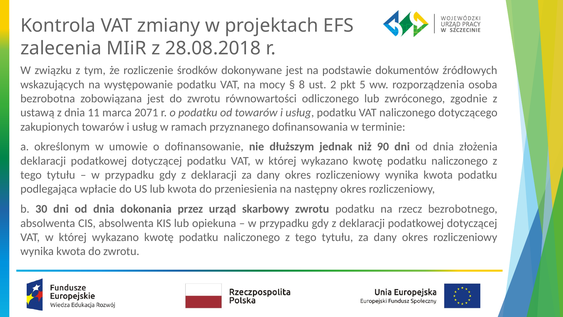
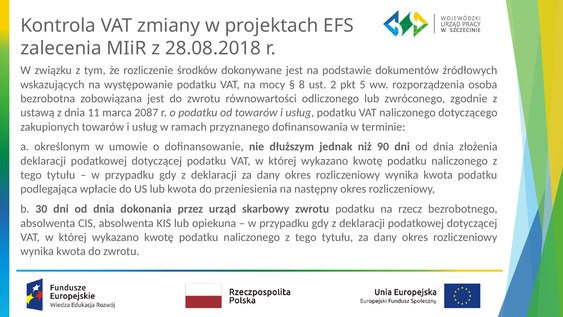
2071: 2071 -> 2087 (146, 113)
